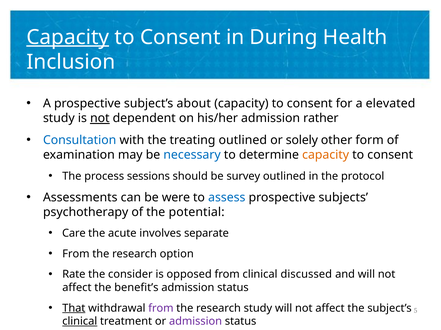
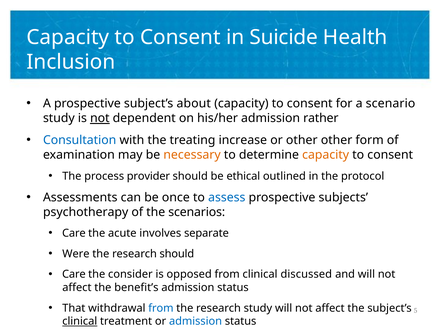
Capacity underline: present -> none (68, 37)
During: During -> Suicide (284, 37)
elevated: elevated -> scenario (391, 104)
treating outlined: outlined -> increase (243, 141)
or solely: solely -> other (302, 141)
necessary colour: blue -> orange (192, 155)
sessions: sessions -> provider (148, 176)
survey: survey -> ethical (243, 176)
were: were -> once (176, 198)
potential: potential -> scenarios (197, 213)
From: From -> Were (76, 254)
research option: option -> should (177, 254)
Rate: Rate -> Care (74, 275)
That underline: present -> none (74, 309)
from colour: purple -> blue (161, 309)
admission colour: purple -> blue (196, 322)
